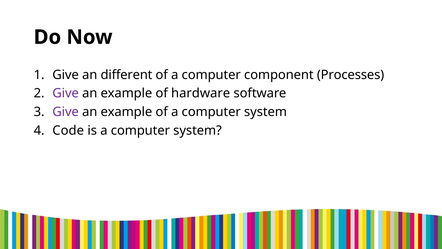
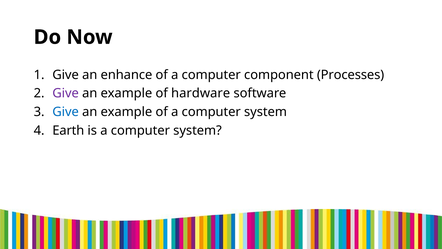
different: different -> enhance (126, 75)
Give colour: purple -> blue (66, 112)
Code: Code -> Earth (68, 130)
